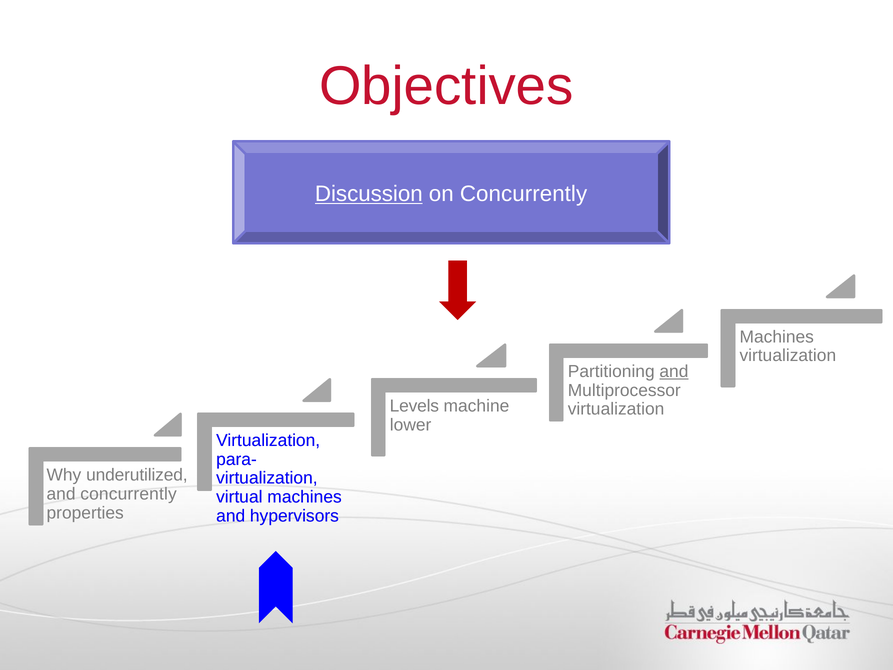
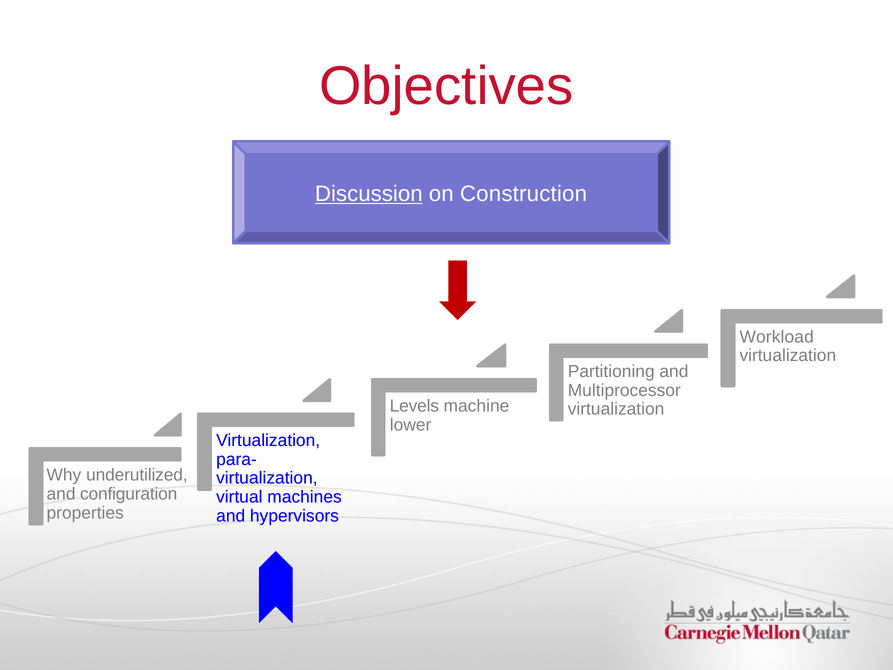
on Concurrently: Concurrently -> Construction (523, 194)
Machines: Machines -> Workload (777, 337)
and underline: present -> none (674, 371)
and concurrently: concurrently -> configuration (129, 494)
